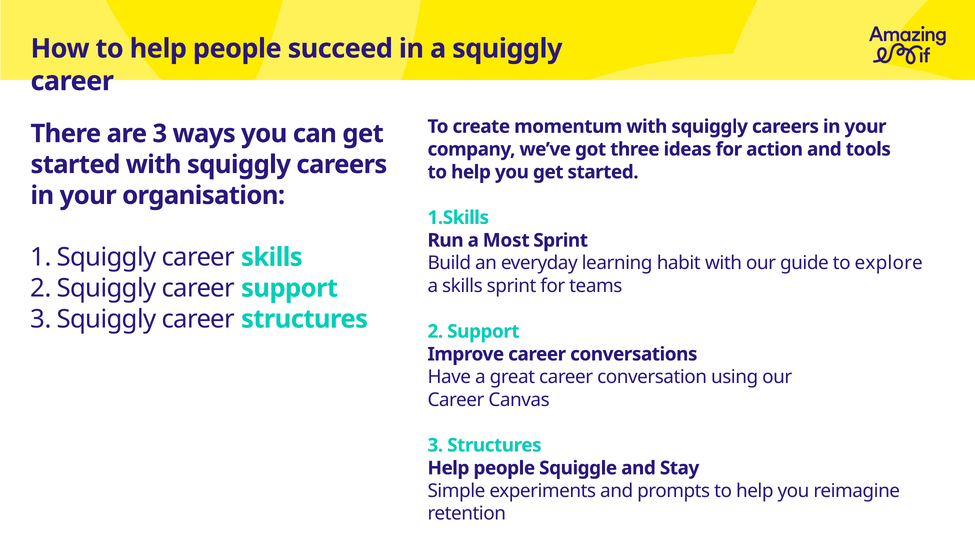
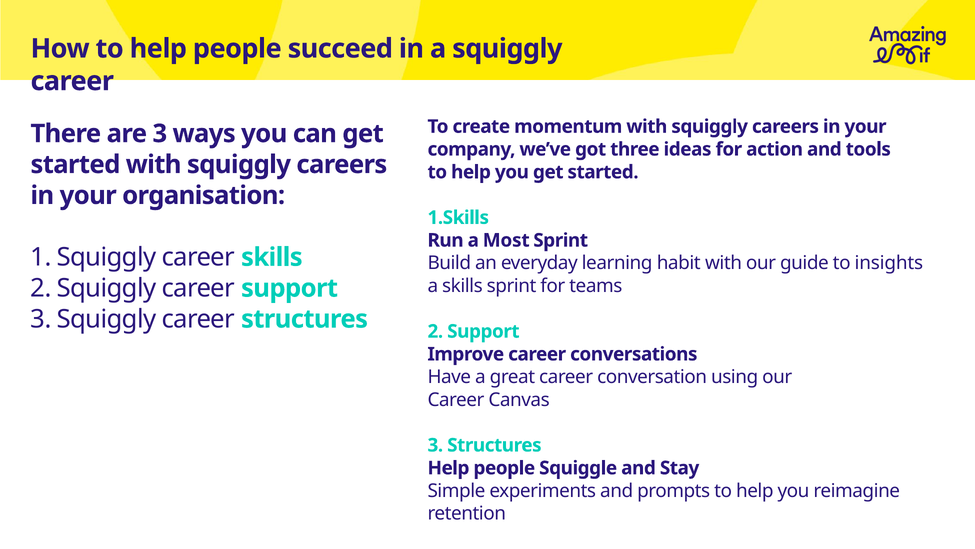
explore: explore -> insights (889, 263)
